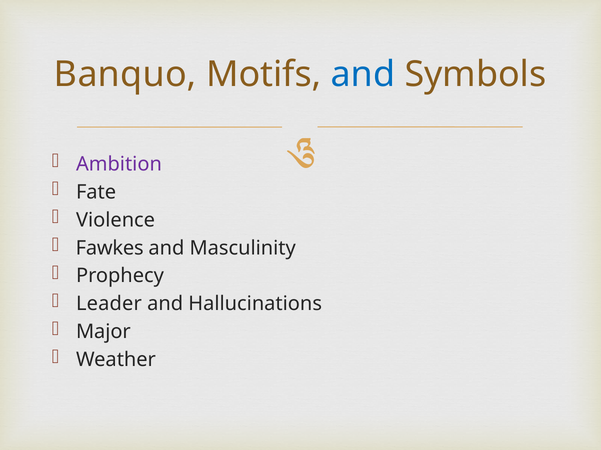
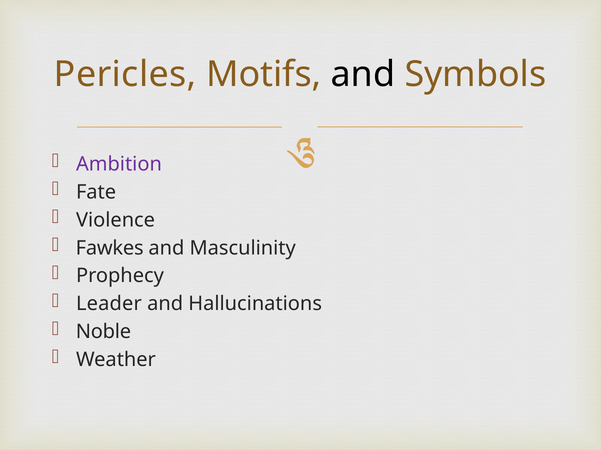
Banquo: Banquo -> Pericles (125, 75)
and colour: blue -> black (363, 75)
Major: Major -> Noble (103, 332)
